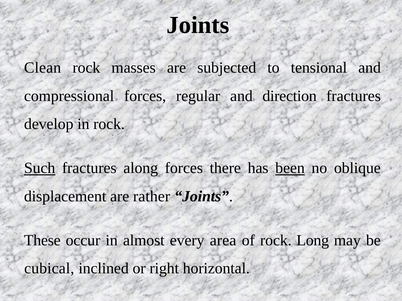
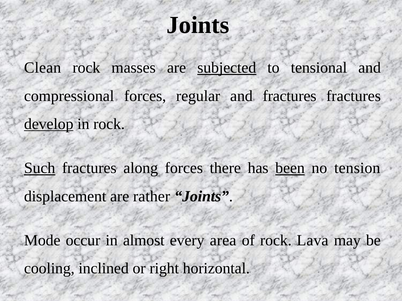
subjected underline: none -> present (227, 68)
and direction: direction -> fractures (290, 96)
develop underline: none -> present (49, 124)
oblique: oblique -> tension (357, 168)
These: These -> Mode (42, 241)
Long: Long -> Lava (313, 241)
cubical: cubical -> cooling (49, 269)
